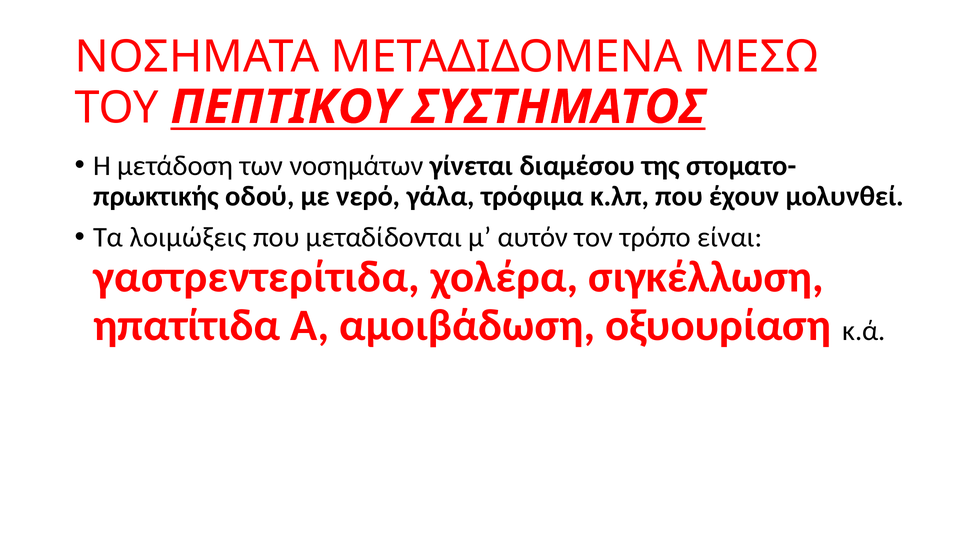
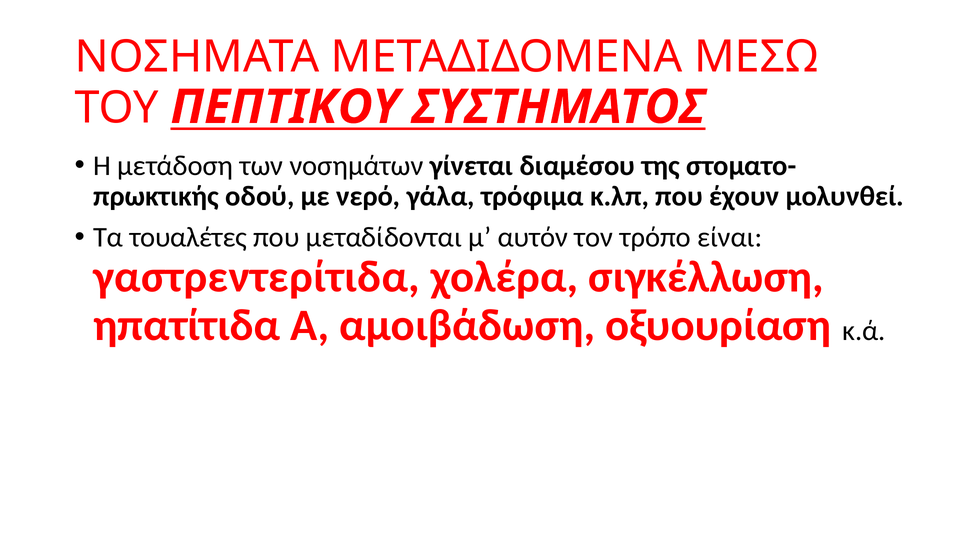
λοιμώξεις: λοιμώξεις -> τουαλέτες (188, 238)
